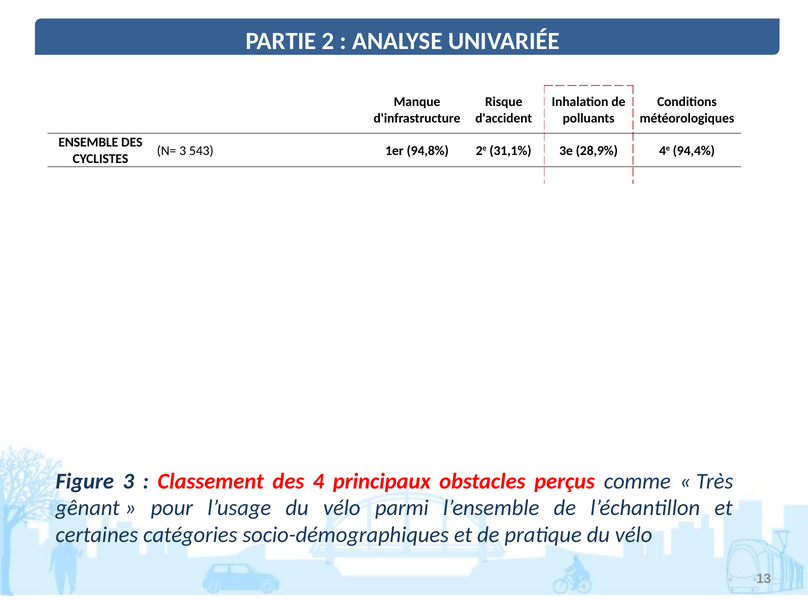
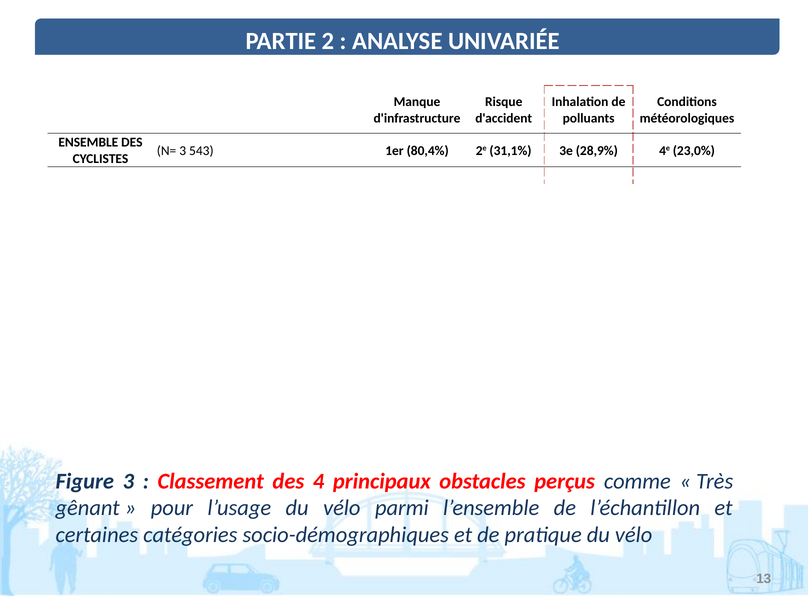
94,8%: 94,8% -> 80,4% (428, 151)
94,4%: 94,4% -> 23,0% (694, 151)
